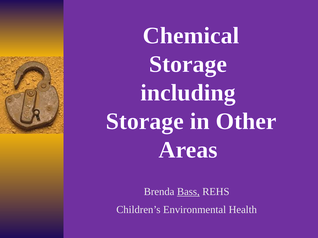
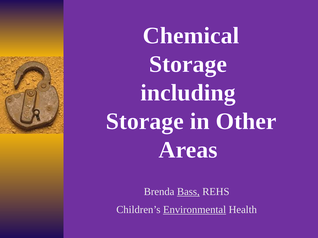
Environmental underline: none -> present (195, 210)
